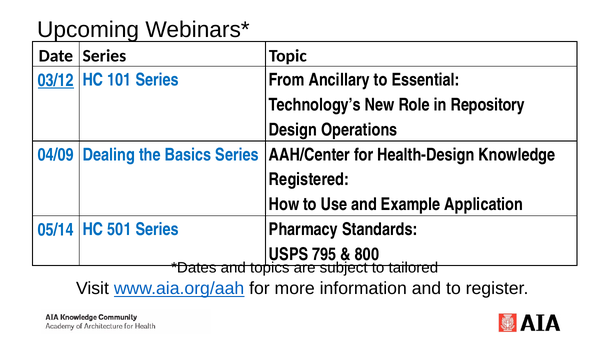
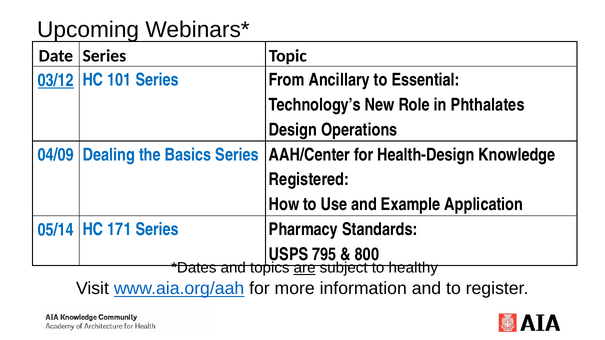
Repository: Repository -> Phthalates (488, 105)
501: 501 -> 171 (120, 230)
are underline: none -> present (305, 268)
tailored: tailored -> healthy (413, 268)
